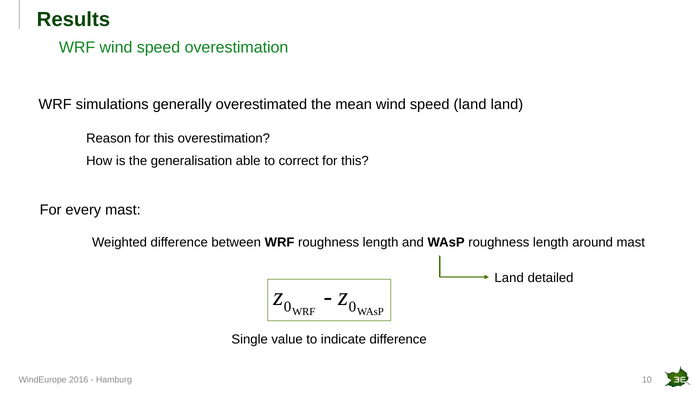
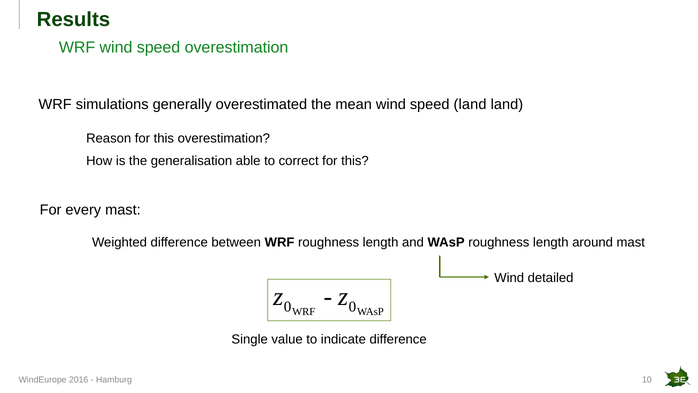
Land: Land -> Wind (509, 278)
